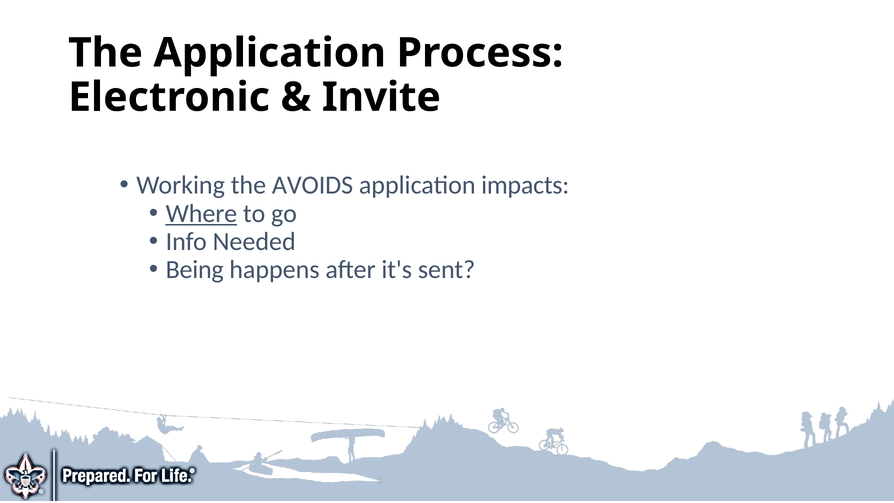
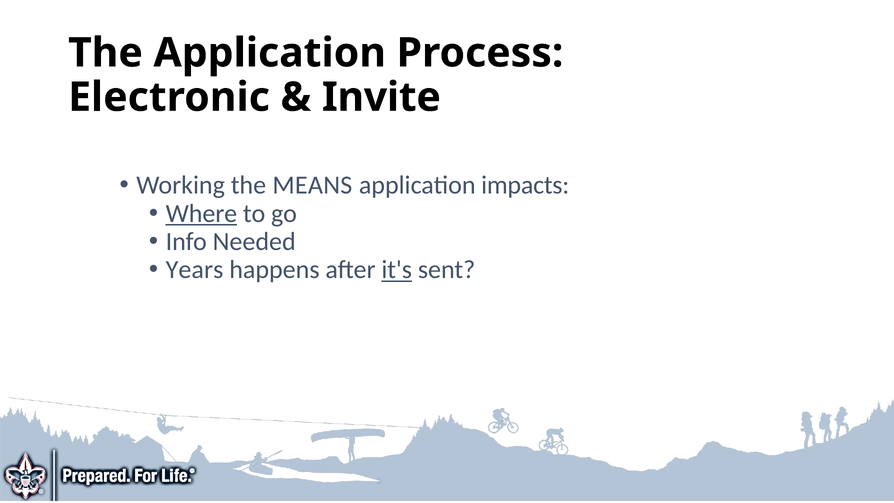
AVOIDS: AVOIDS -> MEANS (312, 185)
Being: Being -> Years (195, 270)
it's underline: none -> present (397, 270)
